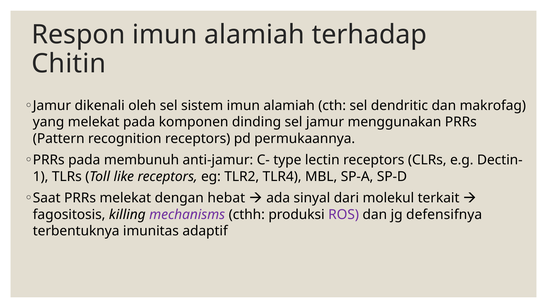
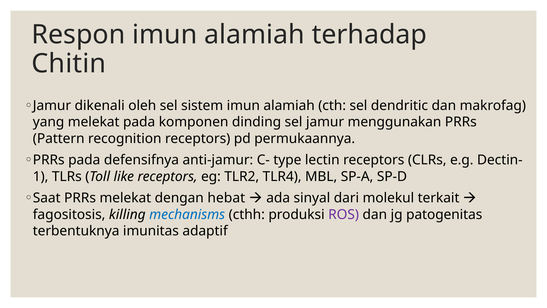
membunuh: membunuh -> defensifnya (141, 160)
mechanisms colour: purple -> blue (187, 214)
defensifnya: defensifnya -> patogenitas (444, 214)
